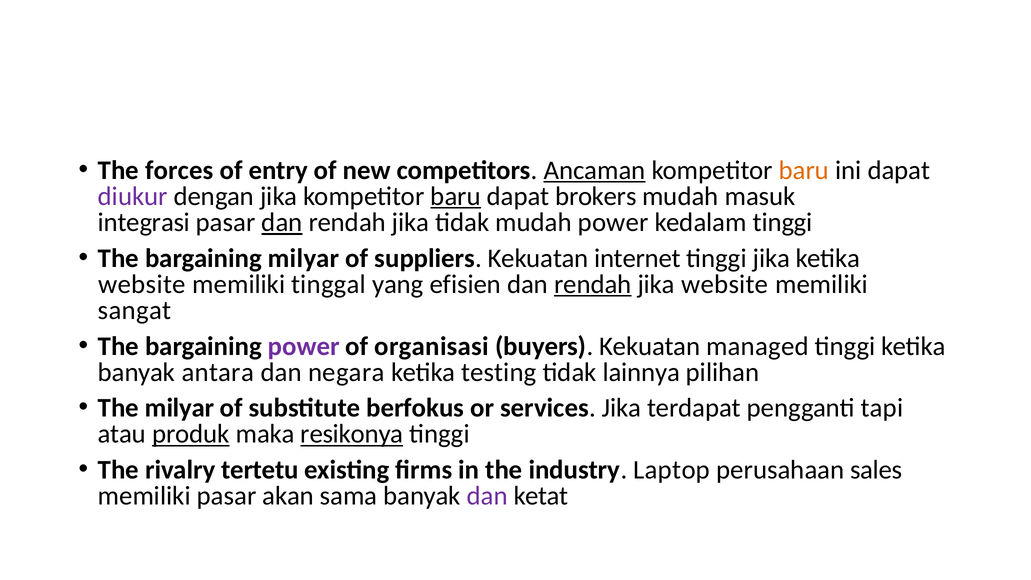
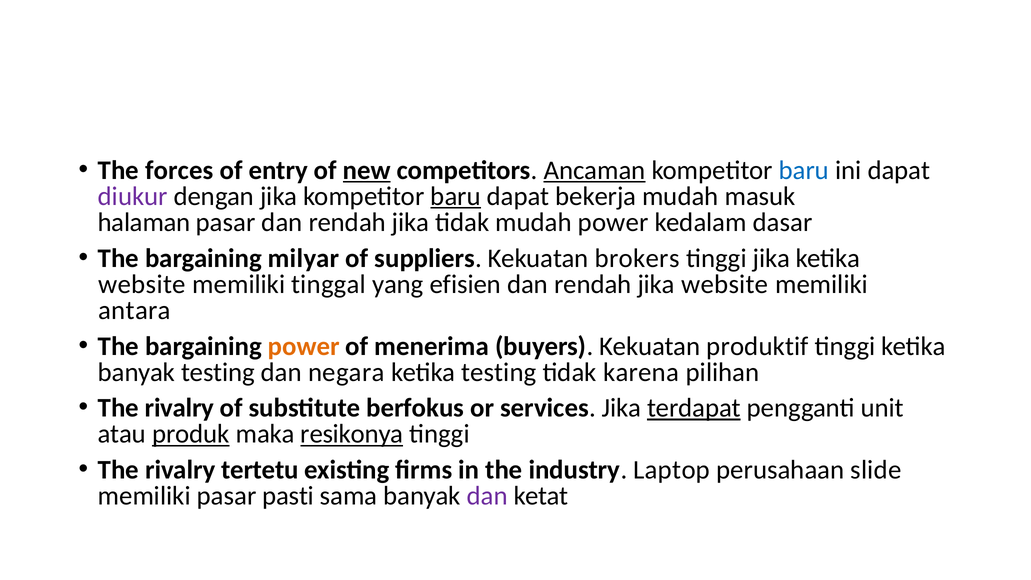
new underline: none -> present (367, 170)
baru colour: orange -> blue (804, 170)
brokers: brokers -> bekerja (596, 196)
integrasi: integrasi -> halaman (144, 222)
dan underline: present -> none (282, 222)
kedalam tinggi: tinggi -> dasar (783, 222)
internet: internet -> brokers (637, 258)
rendah underline: present -> none (593, 284)
sangat: sangat -> antara (135, 310)
power colour: purple -> orange (304, 346)
organisasi: organisasi -> menerima (432, 346)
managed: managed -> produktif (757, 346)
banyak antara: antara -> testing (218, 372)
lainnya: lainnya -> karena (641, 372)
milyar: milyar -> rivalry (180, 408)
terdapat underline: none -> present (694, 408)
tapi: tapi -> unit (882, 408)
sales: sales -> slide (876, 470)
akan: akan -> pasti (288, 496)
